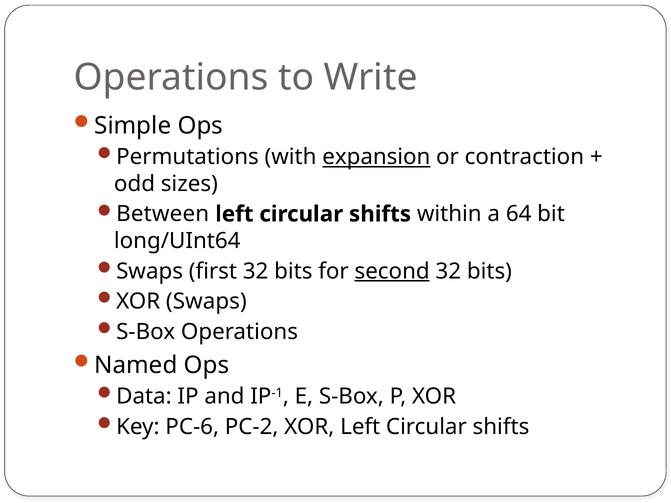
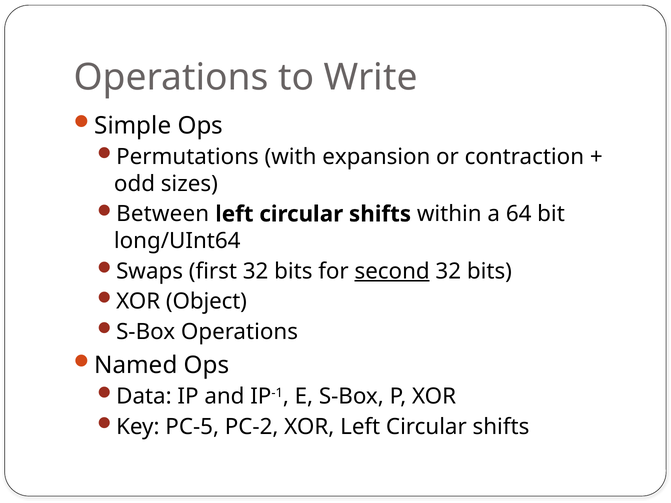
expansion underline: present -> none (376, 157)
XOR Swaps: Swaps -> Object (206, 302)
PC-6: PC-6 -> PC-5 (192, 427)
